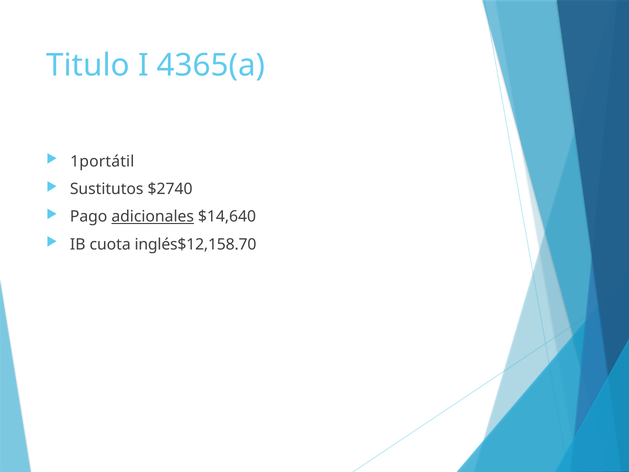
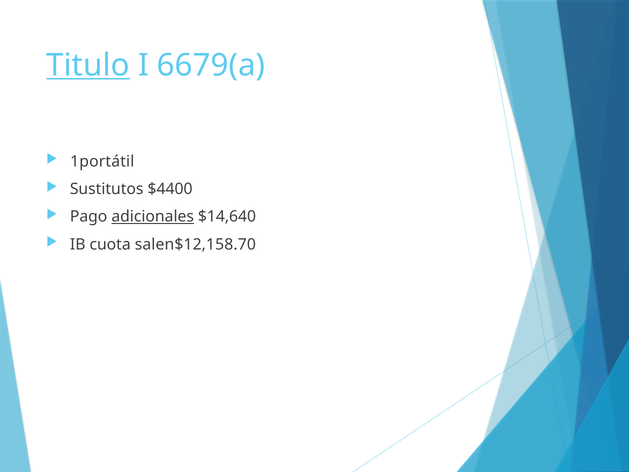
Titulo underline: none -> present (88, 65)
4365(a: 4365(a -> 6679(a (211, 65)
$2740: $2740 -> $4400 (170, 189)
inglés$12,158.70: inglés$12,158.70 -> salen$12,158.70 (195, 244)
